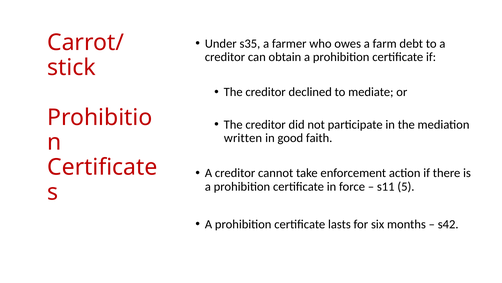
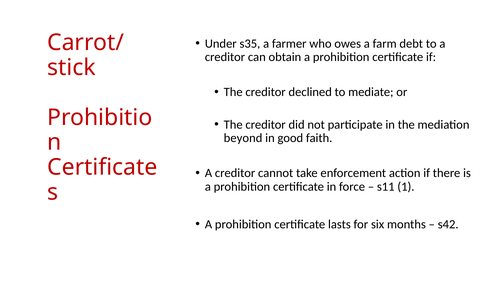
written: written -> beyond (243, 138)
5: 5 -> 1 (406, 186)
